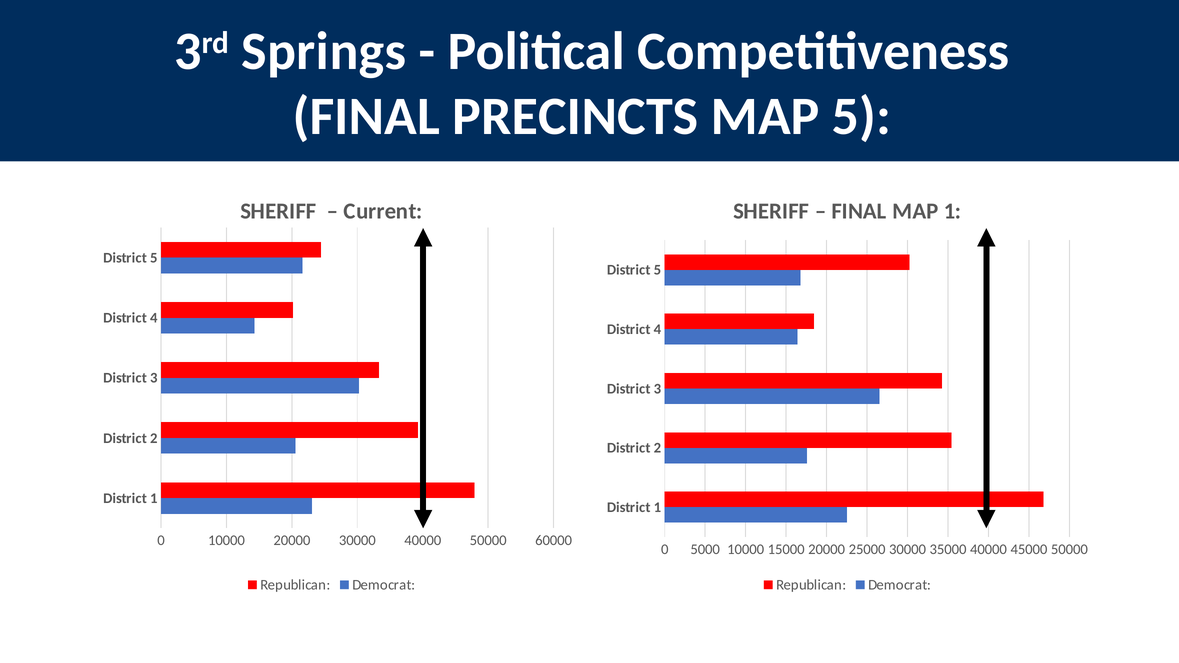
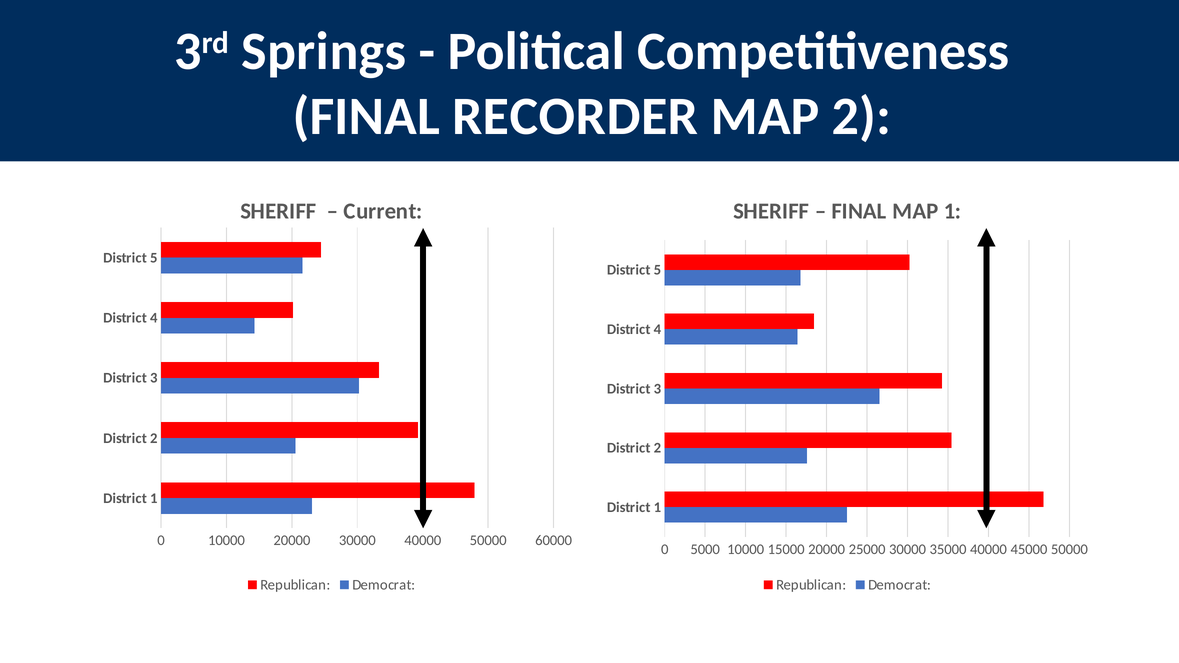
PRECINCTS: PRECINCTS -> RECORDER (575, 116)
MAP 5: 5 -> 2 (861, 116)
